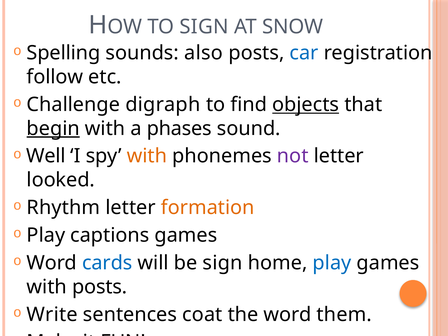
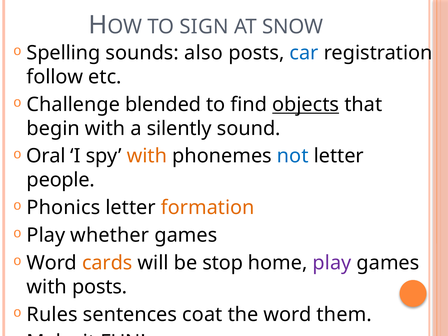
digraph: digraph -> blended (163, 105)
begin underline: present -> none (53, 128)
phases: phases -> silently (179, 128)
Well: Well -> Oral (46, 156)
not colour: purple -> blue (293, 156)
looked: looked -> people (61, 180)
Rhythm: Rhythm -> Phonics (63, 208)
captions: captions -> whether (110, 235)
cards colour: blue -> orange (107, 263)
be sign: sign -> stop (223, 263)
play colour: blue -> purple (332, 263)
Write: Write -> Rules (52, 314)
